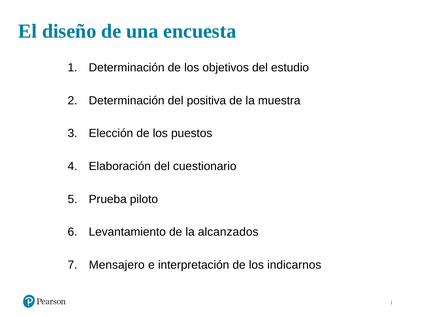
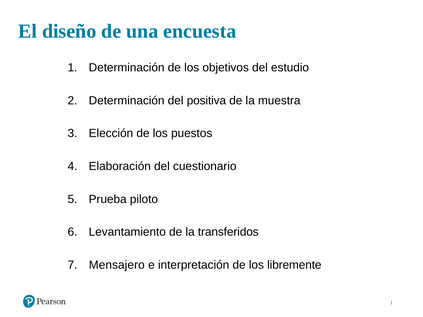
alcanzados: alcanzados -> transferidos (228, 232)
indicarnos: indicarnos -> libremente (294, 265)
